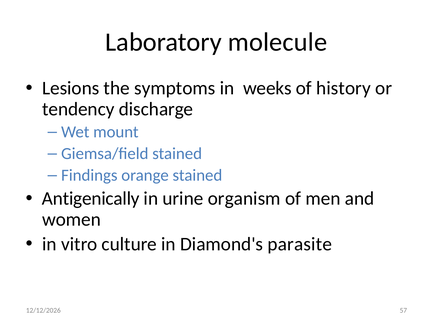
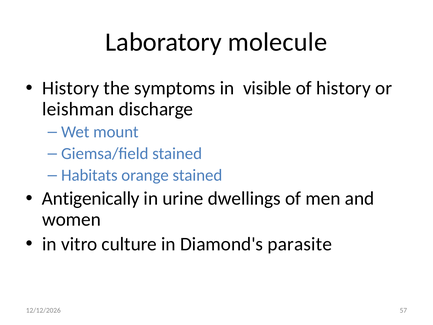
Lesions: Lesions -> History (71, 88)
weeks: weeks -> visible (267, 88)
tendency: tendency -> leishman (78, 109)
Findings: Findings -> Habitats (89, 175)
organism: organism -> dwellings (244, 198)
